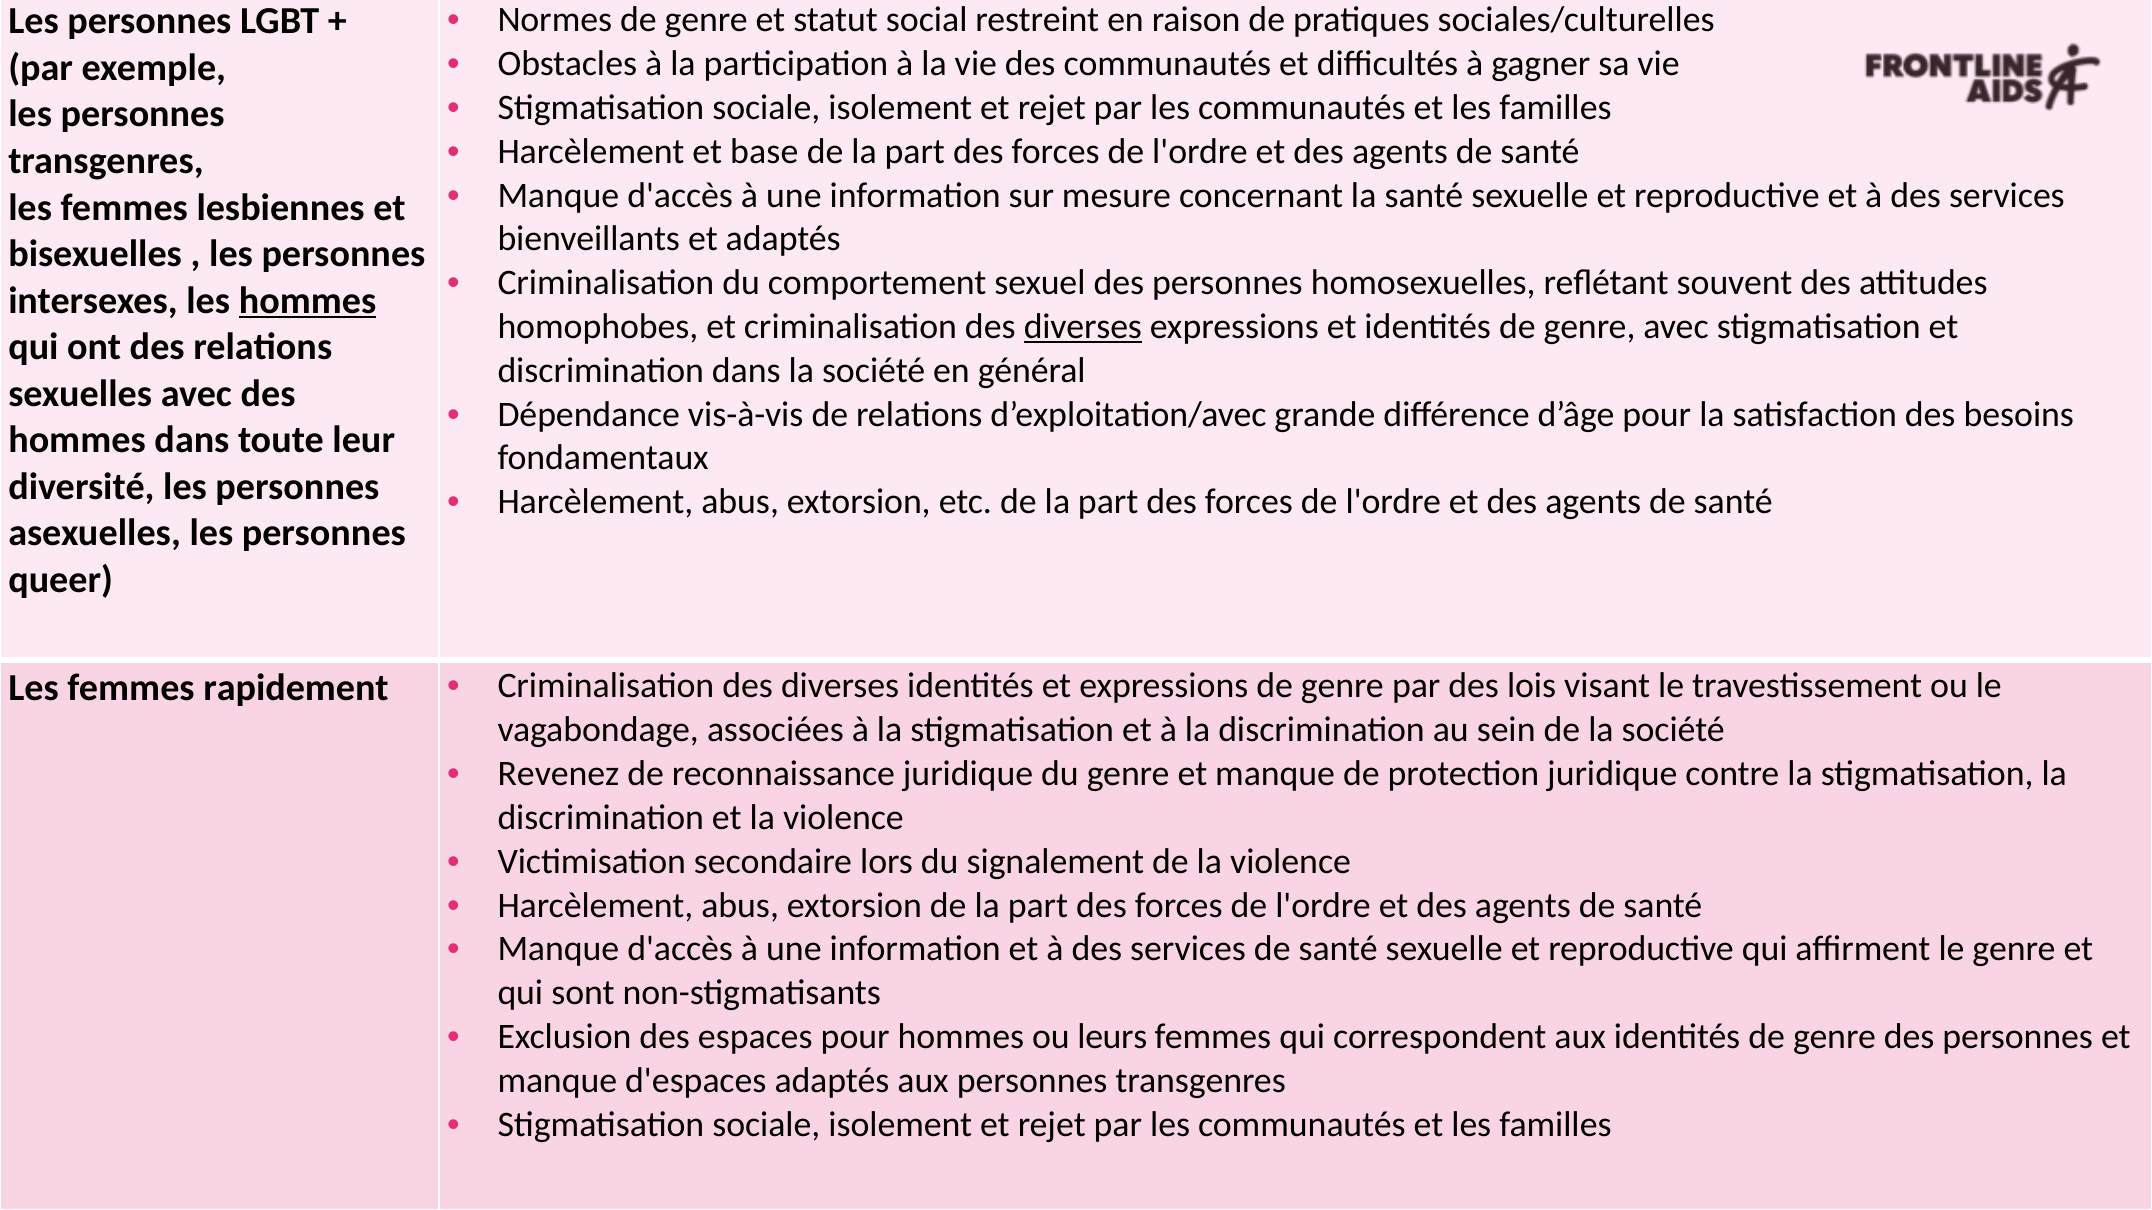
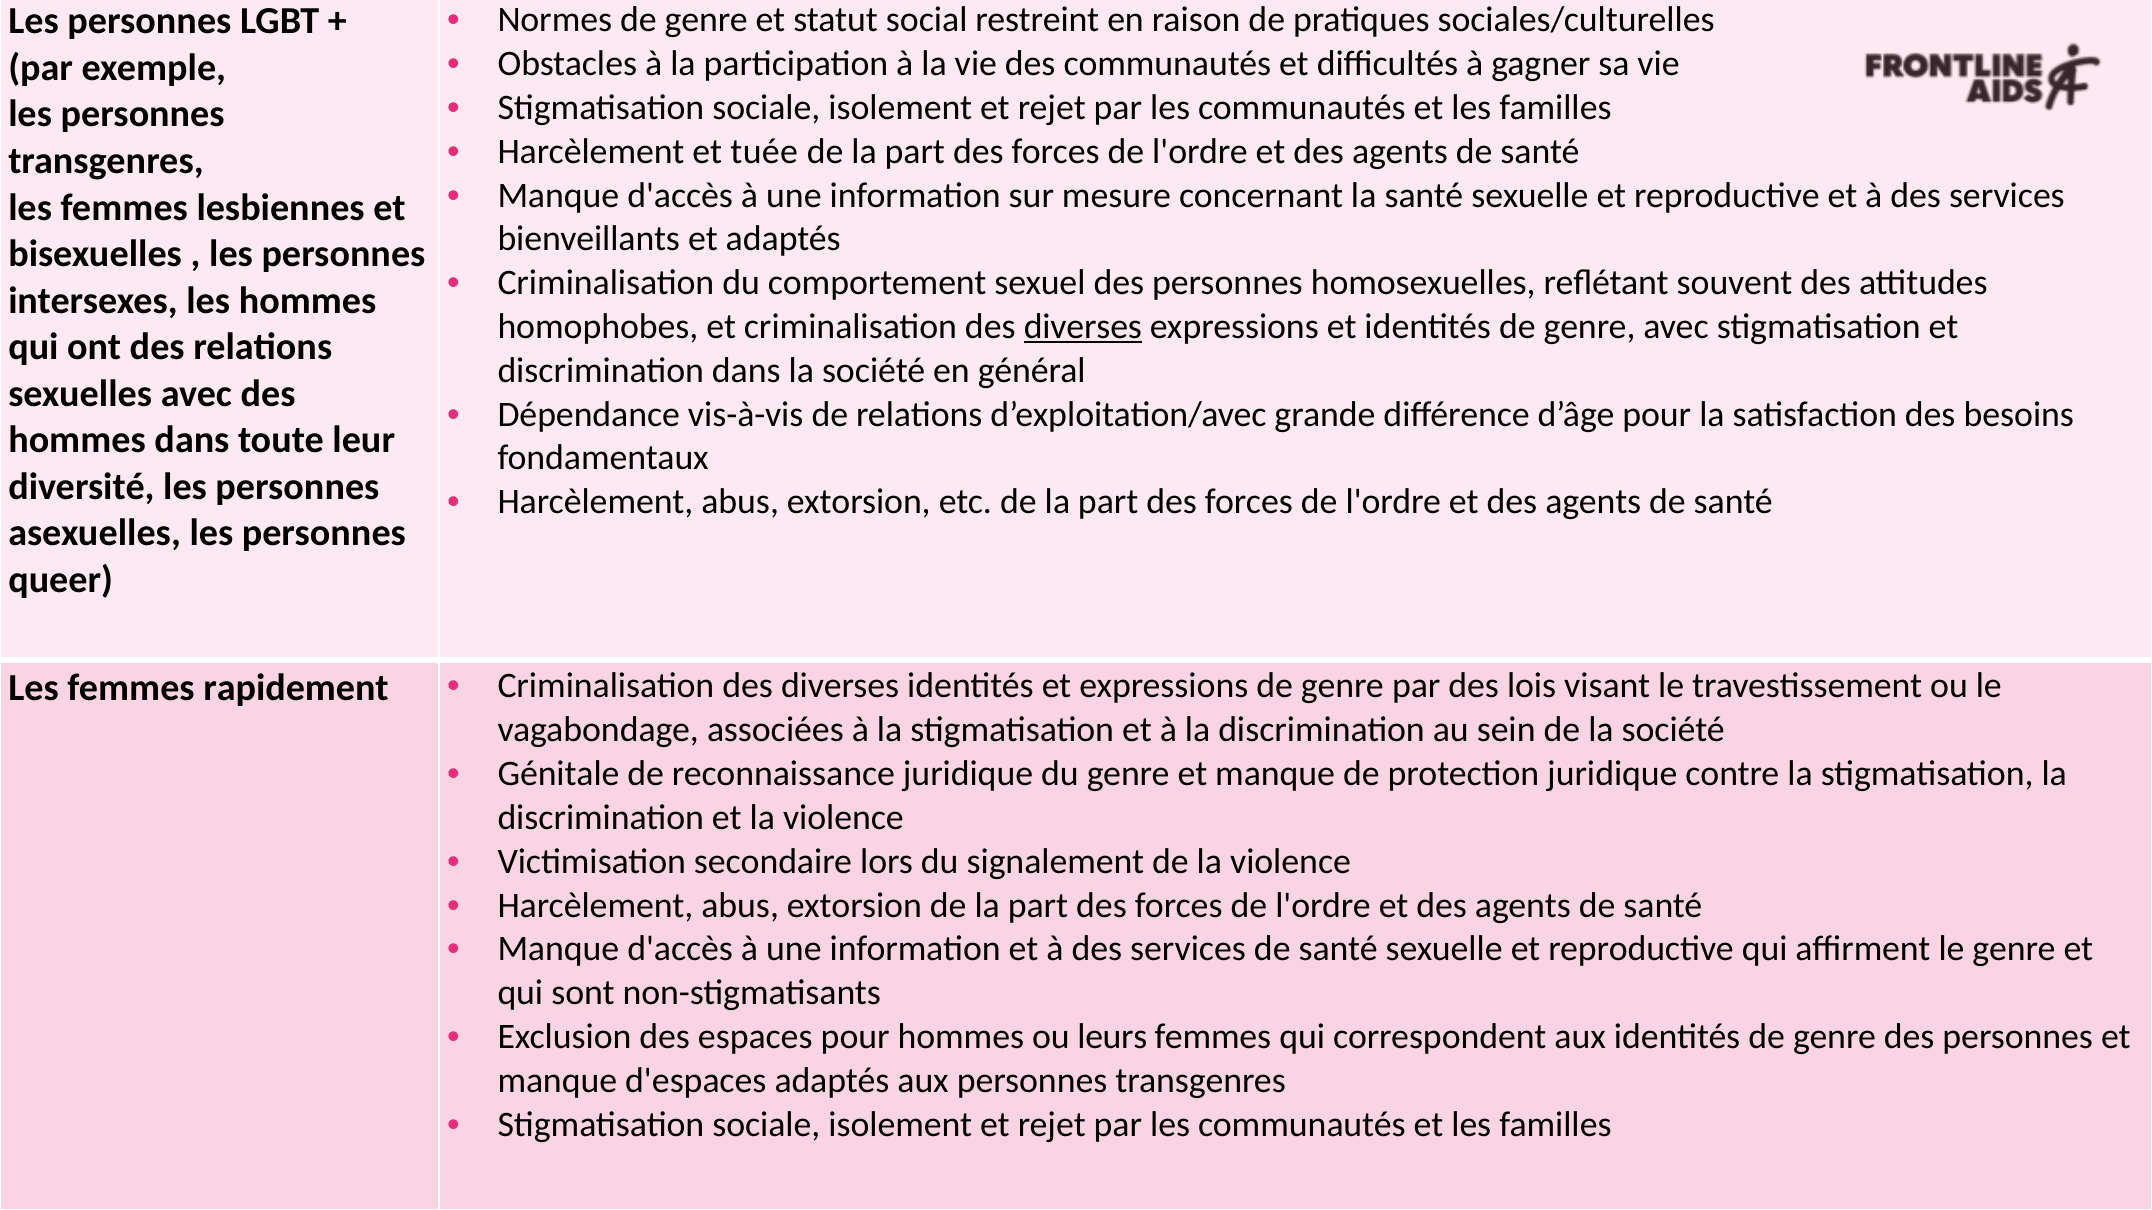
base: base -> tuée (764, 151)
hommes underline: present -> none (308, 301)
Revenez: Revenez -> Génitale (559, 774)
